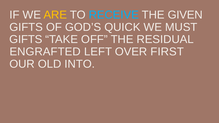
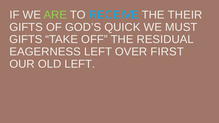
ARE colour: yellow -> light green (55, 15)
GIVEN: GIVEN -> THEIR (185, 15)
ENGRAFTED: ENGRAFTED -> EAGERNESS (45, 52)
OLD INTO: INTO -> LEFT (80, 64)
